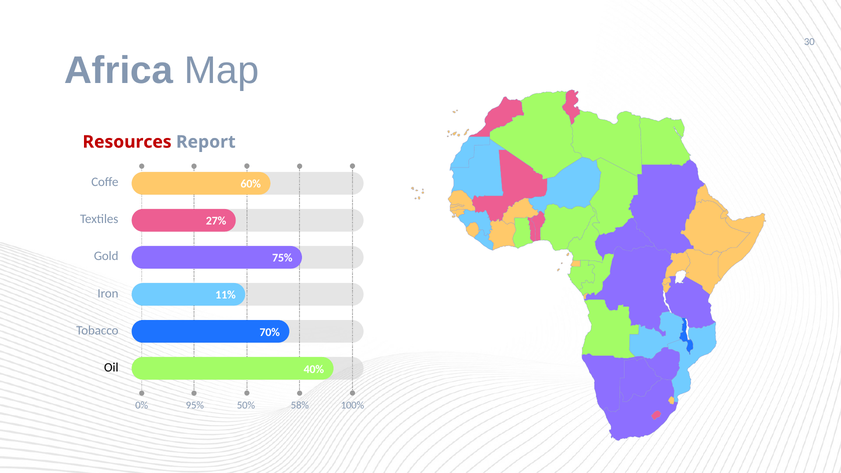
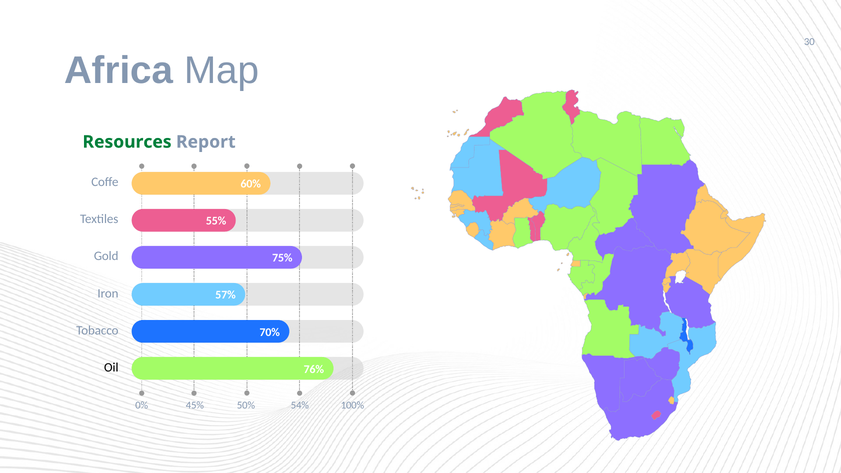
Resources colour: red -> green (127, 142)
27%: 27% -> 55% (216, 221)
11%: 11% -> 57% (226, 295)
40%: 40% -> 76% (314, 369)
95%: 95% -> 45% (195, 405)
58%: 58% -> 54% (300, 405)
